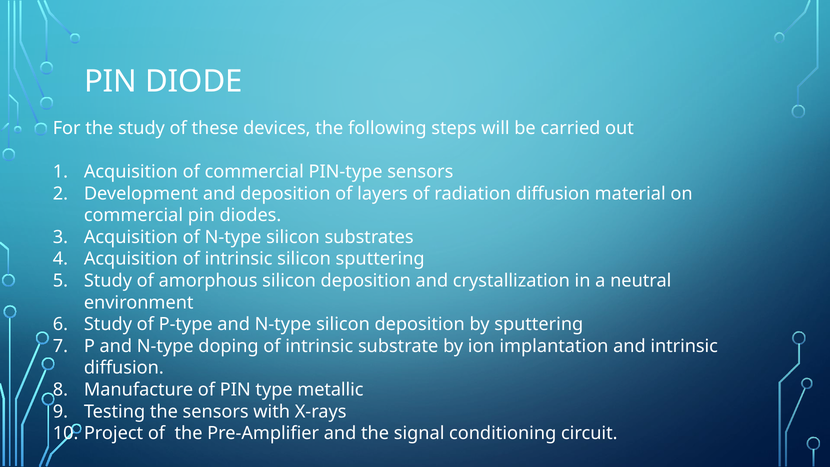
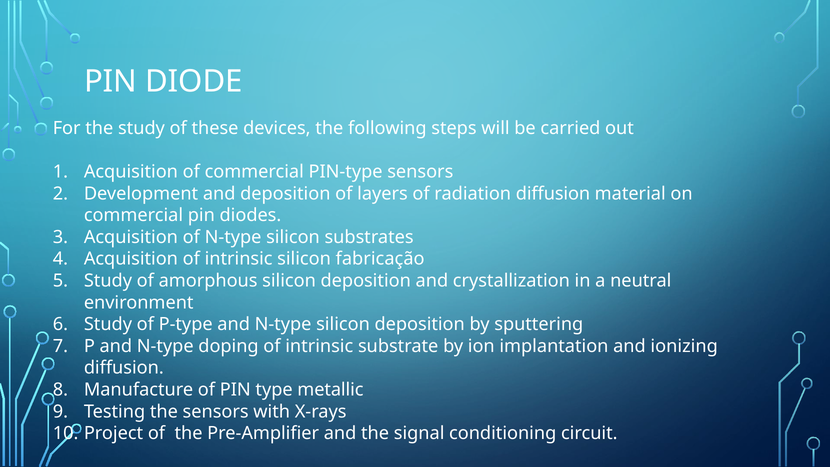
silicon sputtering: sputtering -> fabricação (380, 259)
and intrinsic: intrinsic -> ionizing (684, 346)
